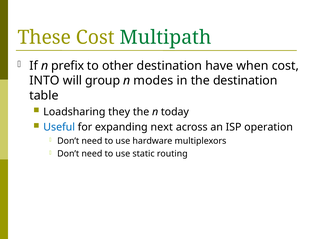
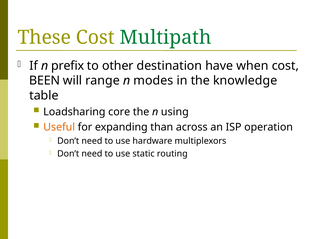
INTO: INTO -> BEEN (45, 80)
group: group -> range (103, 80)
the destination: destination -> knowledge (245, 80)
they: they -> core (119, 112)
today: today -> using (175, 112)
Useful colour: blue -> orange (59, 127)
next: next -> than (162, 127)
